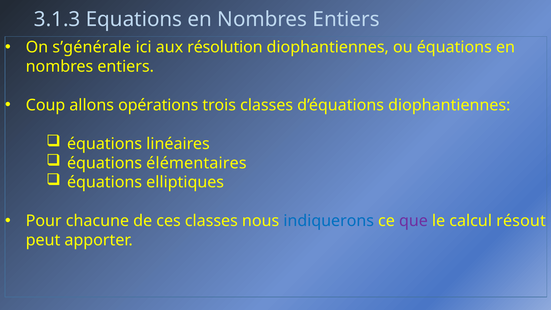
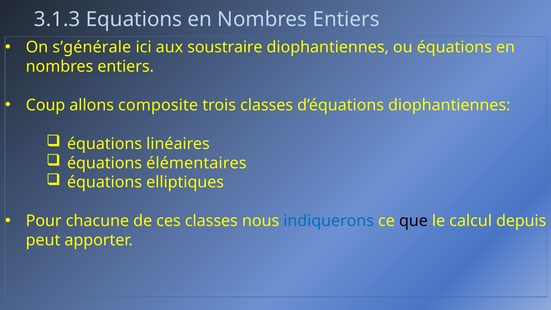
résolution: résolution -> soustraire (225, 47)
opérations: opérations -> composite (158, 105)
que colour: purple -> black (413, 221)
résout: résout -> depuis (521, 221)
